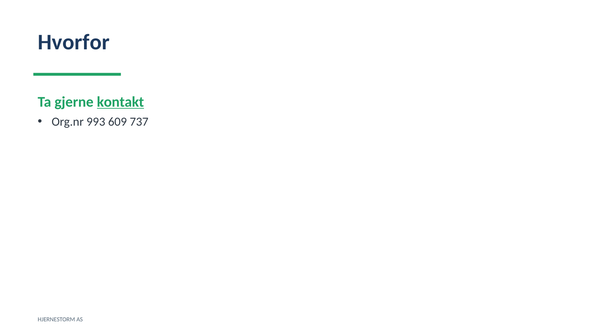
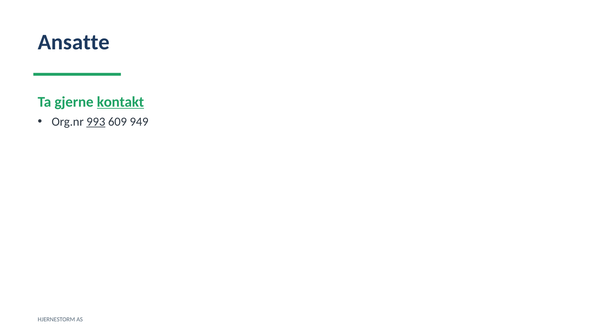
Hvorfor: Hvorfor -> Ansatte (74, 42)
993 underline: none -> present (96, 122)
737: 737 -> 949 (139, 122)
